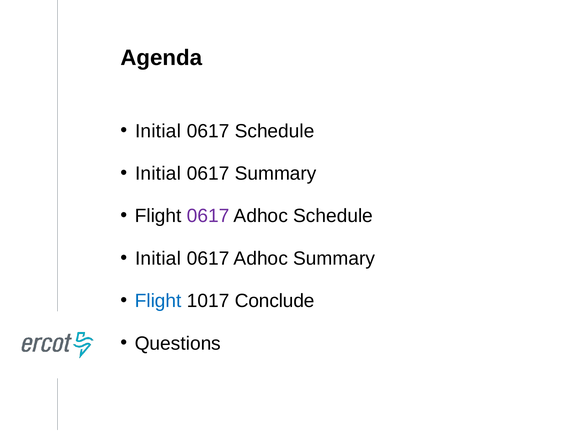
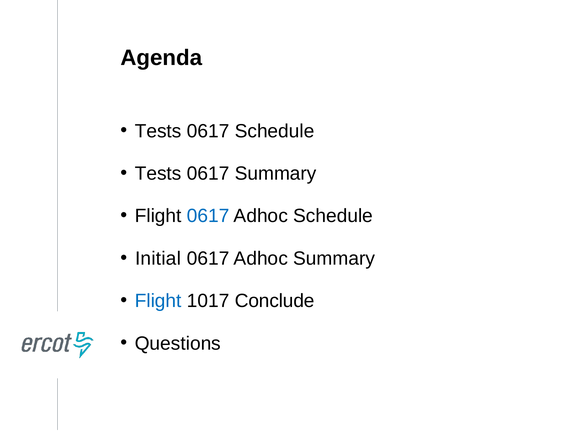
Initial: Initial -> Tests (158, 131)
Initial: Initial -> Tests (158, 173)
0617 colour: purple -> blue (208, 216)
